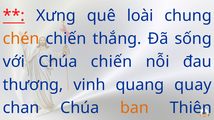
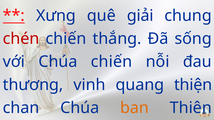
loài: loài -> giải (140, 16)
chén colour: orange -> red (21, 39)
quay: quay -> thiện (193, 85)
